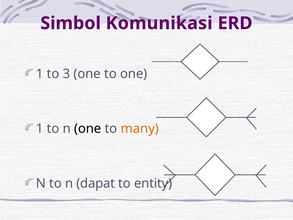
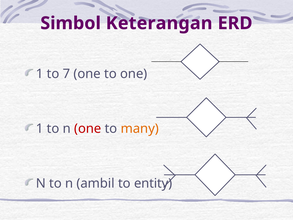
Komunikasi: Komunikasi -> Keterangan (159, 23)
3: 3 -> 7 (66, 74)
one colour: black -> red (88, 128)
dapat: dapat -> ambil (96, 183)
